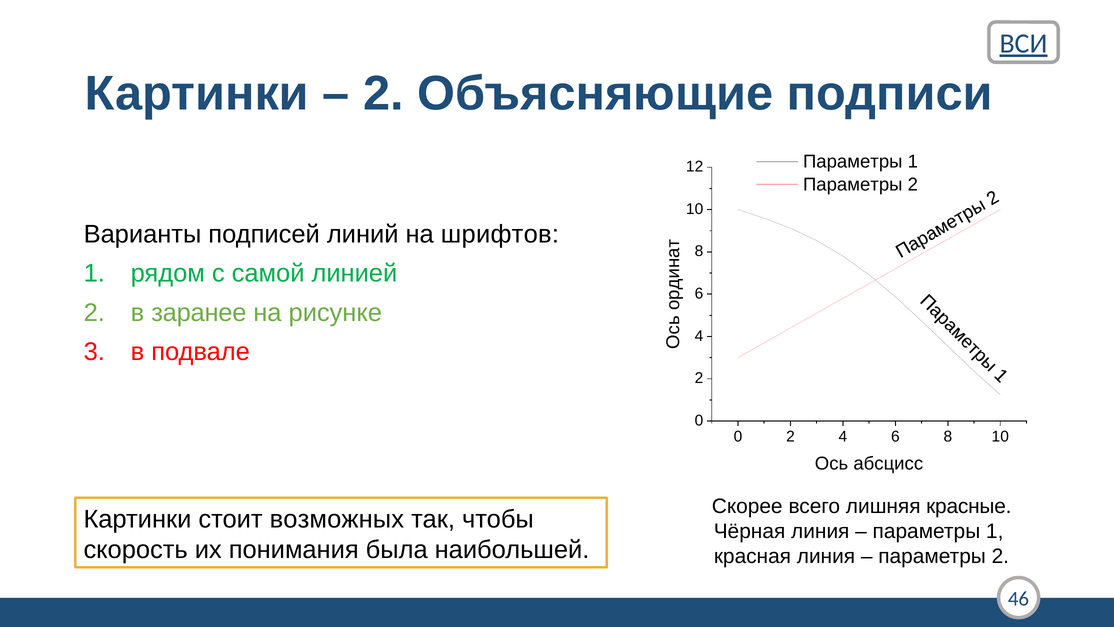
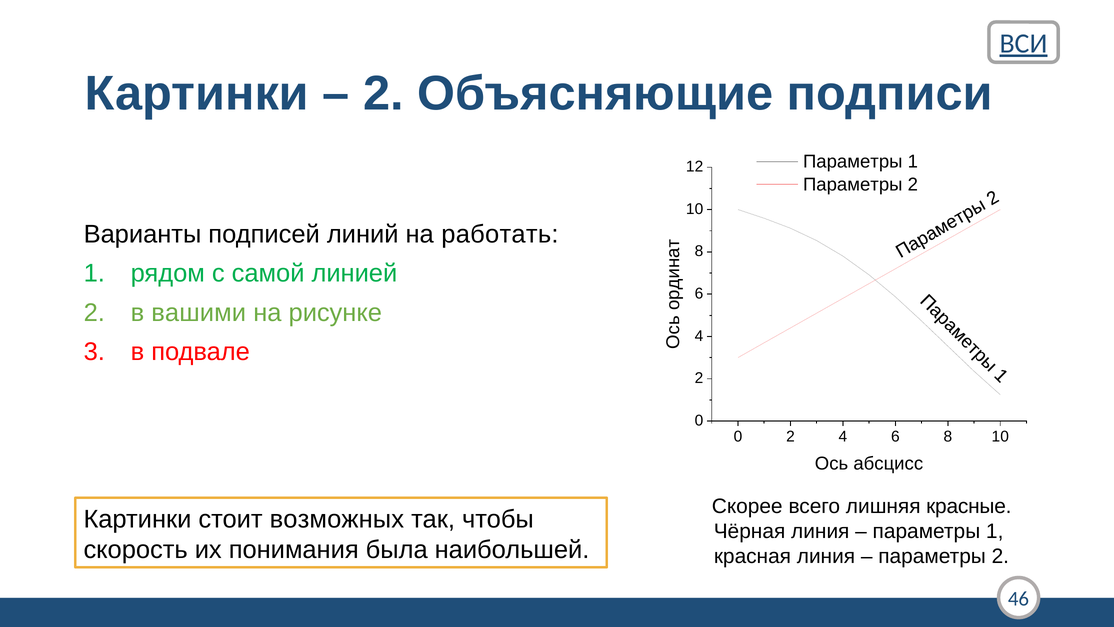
шрифтов: шрифтов -> работать (500, 234)
заранее: заранее -> вашими (199, 312)
